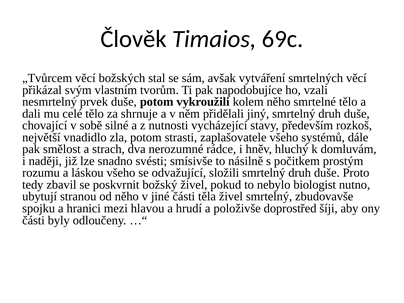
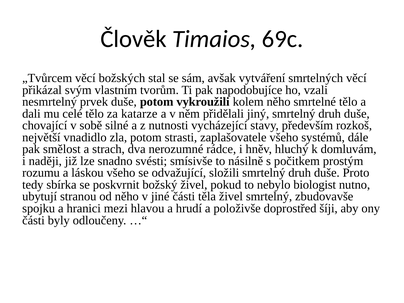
shrnuje: shrnuje -> katarze (139, 114)
zbavil: zbavil -> sbírka (61, 185)
